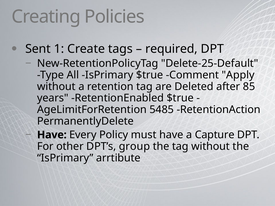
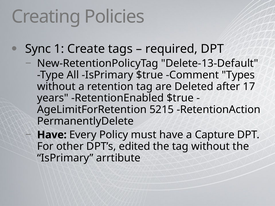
Sent: Sent -> Sync (38, 49)
Delete-25-Default: Delete-25-Default -> Delete-13-Default (210, 64)
Apply: Apply -> Types (238, 75)
85: 85 -> 17 (249, 87)
5485: 5485 -> 5215 (162, 110)
group: group -> edited (135, 147)
